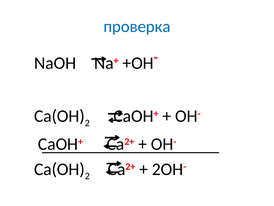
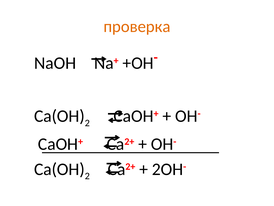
проверка colour: blue -> orange (137, 27)
